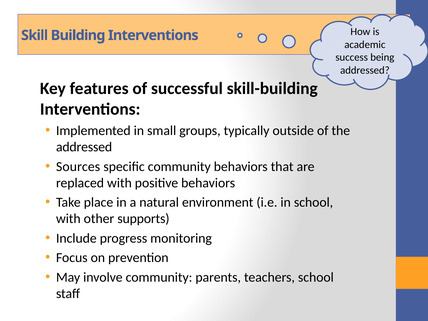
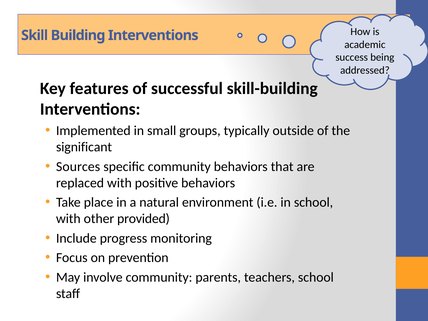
addressed: addressed -> significant (84, 147)
supports: supports -> provided (143, 219)
